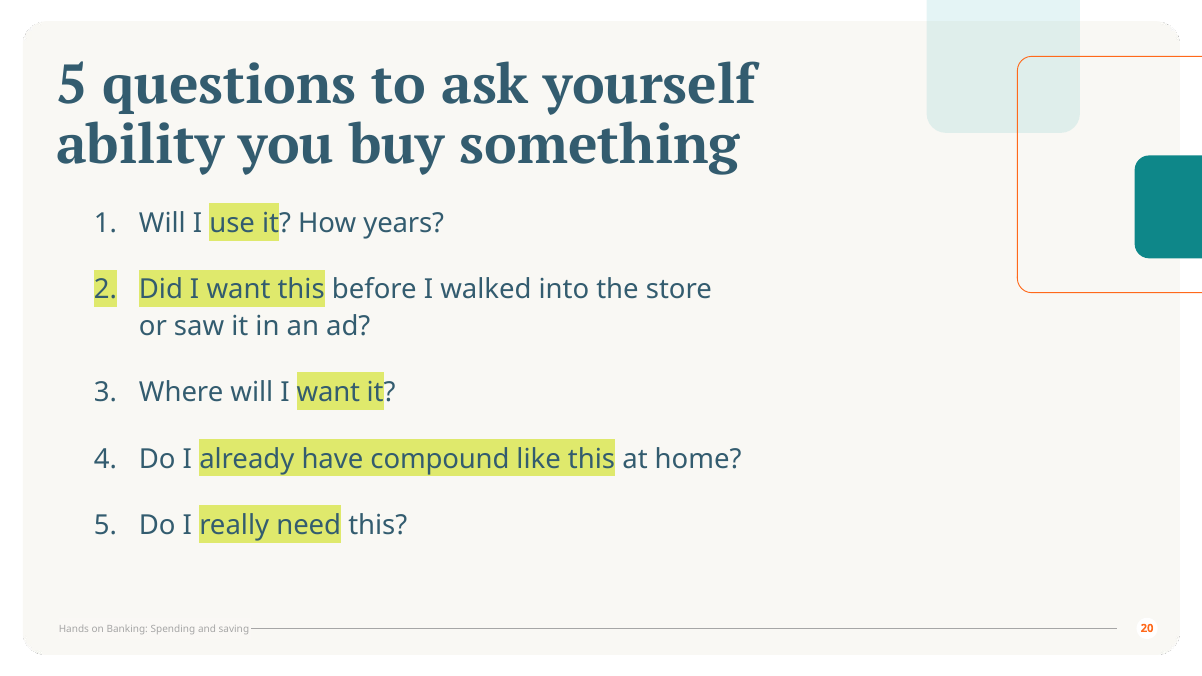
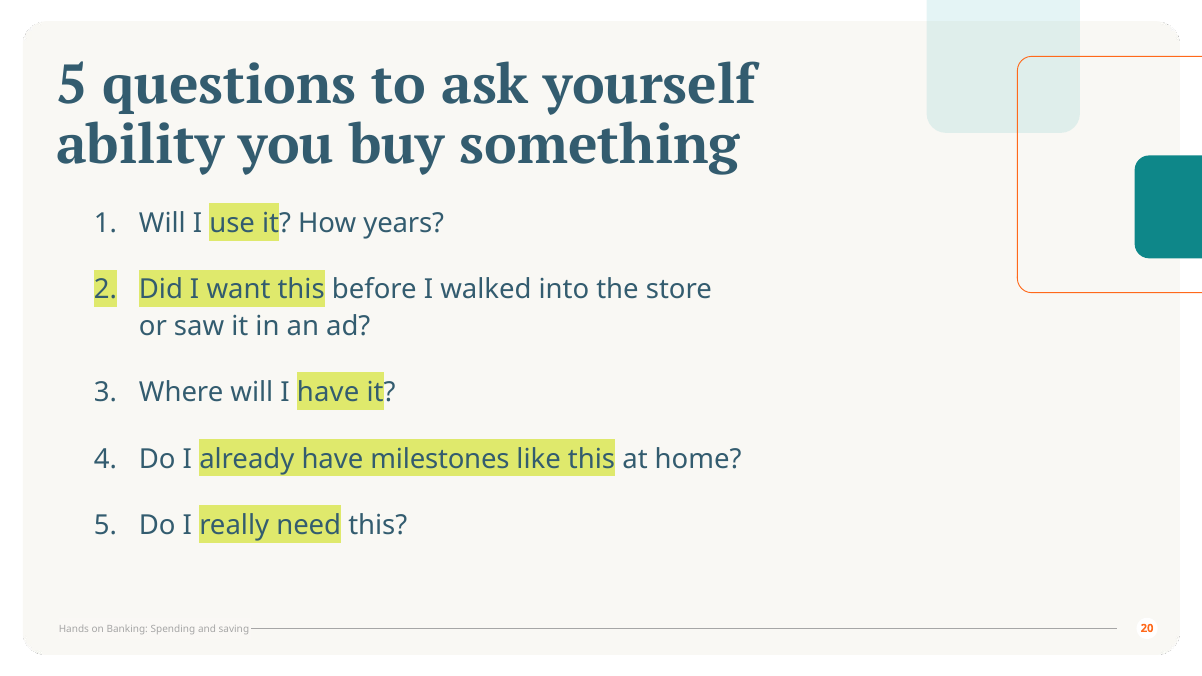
will I want: want -> have (328, 393)
compound: compound -> milestones (440, 459)
